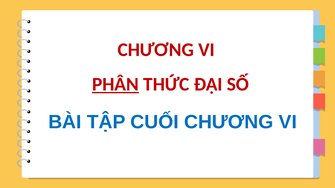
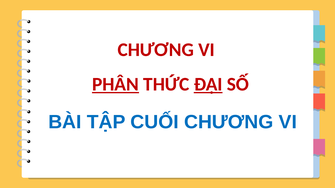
ĐẠI underline: none -> present (208, 85)
